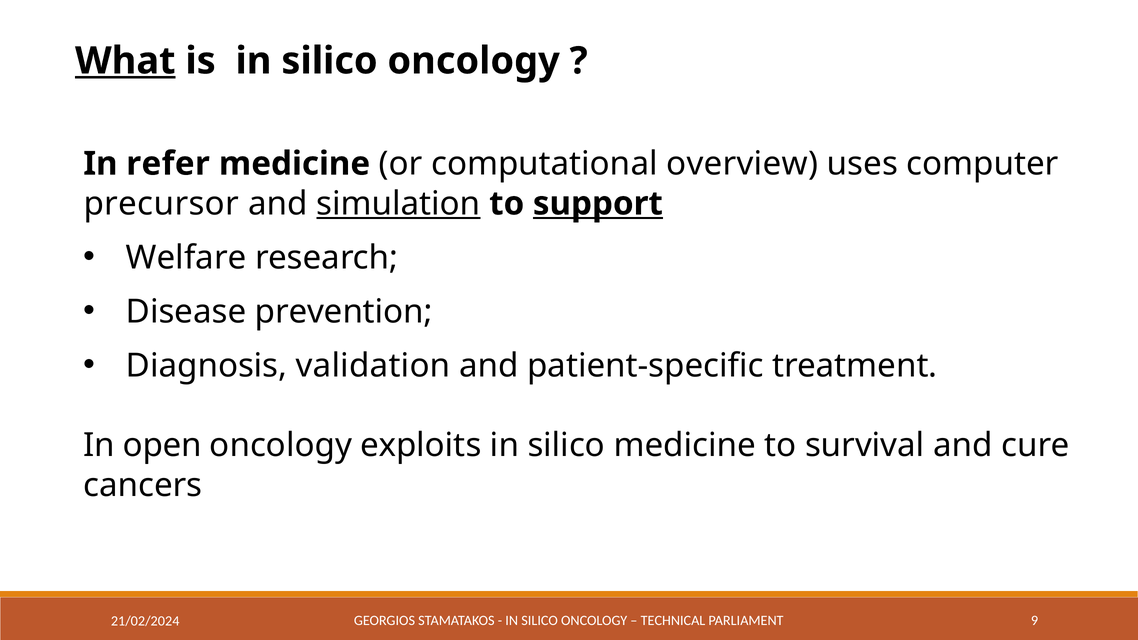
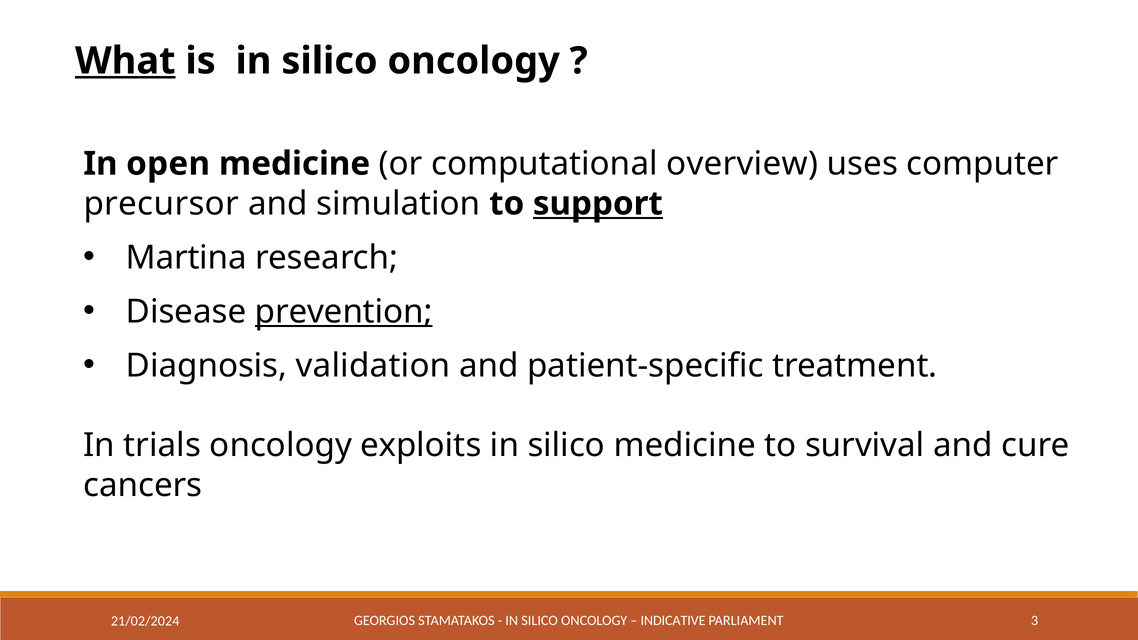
refer: refer -> open (168, 164)
simulation underline: present -> none (398, 204)
Welfare: Welfare -> Martina (186, 258)
prevention underline: none -> present (344, 312)
open: open -> trials (162, 445)
TECHNICAL: TECHNICAL -> INDICATIVE (673, 621)
9: 9 -> 3 (1035, 621)
